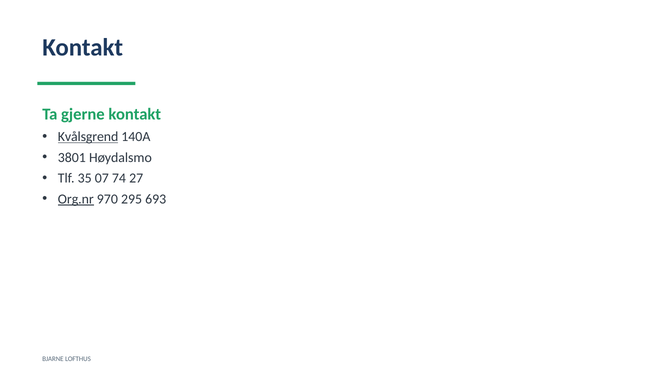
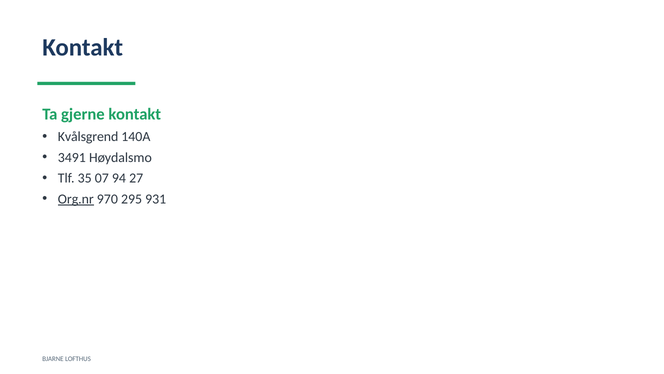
Kvålsgrend underline: present -> none (88, 137)
3801: 3801 -> 3491 (72, 157)
74: 74 -> 94 (119, 178)
693: 693 -> 931 (156, 199)
